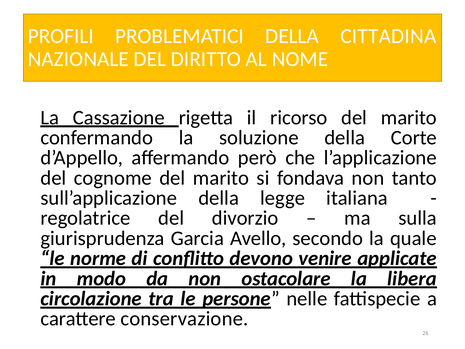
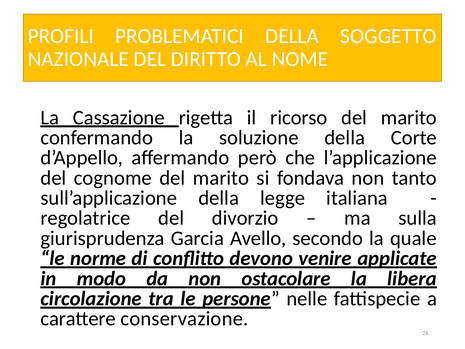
CITTADINA: CITTADINA -> SOGGETTO (388, 36)
